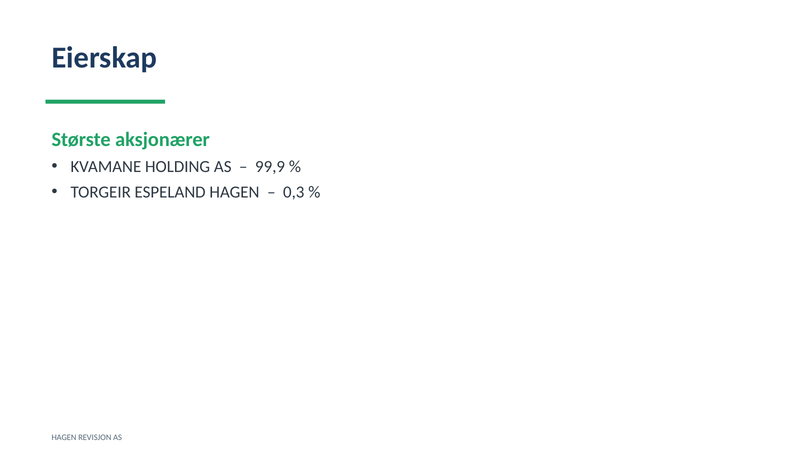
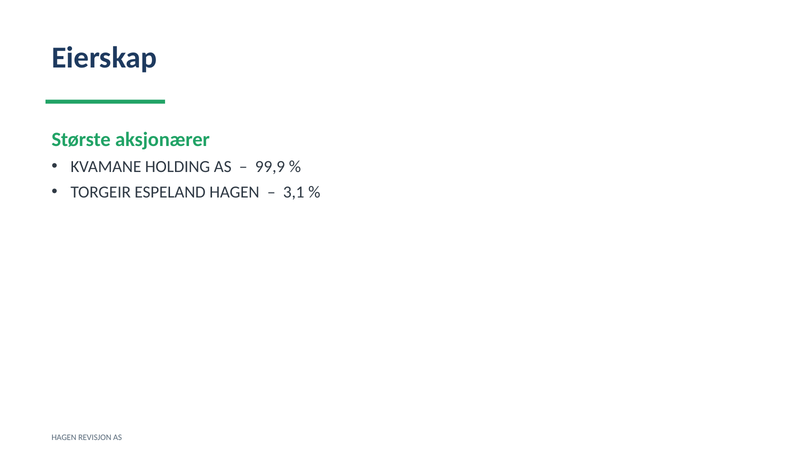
0,3: 0,3 -> 3,1 (294, 192)
